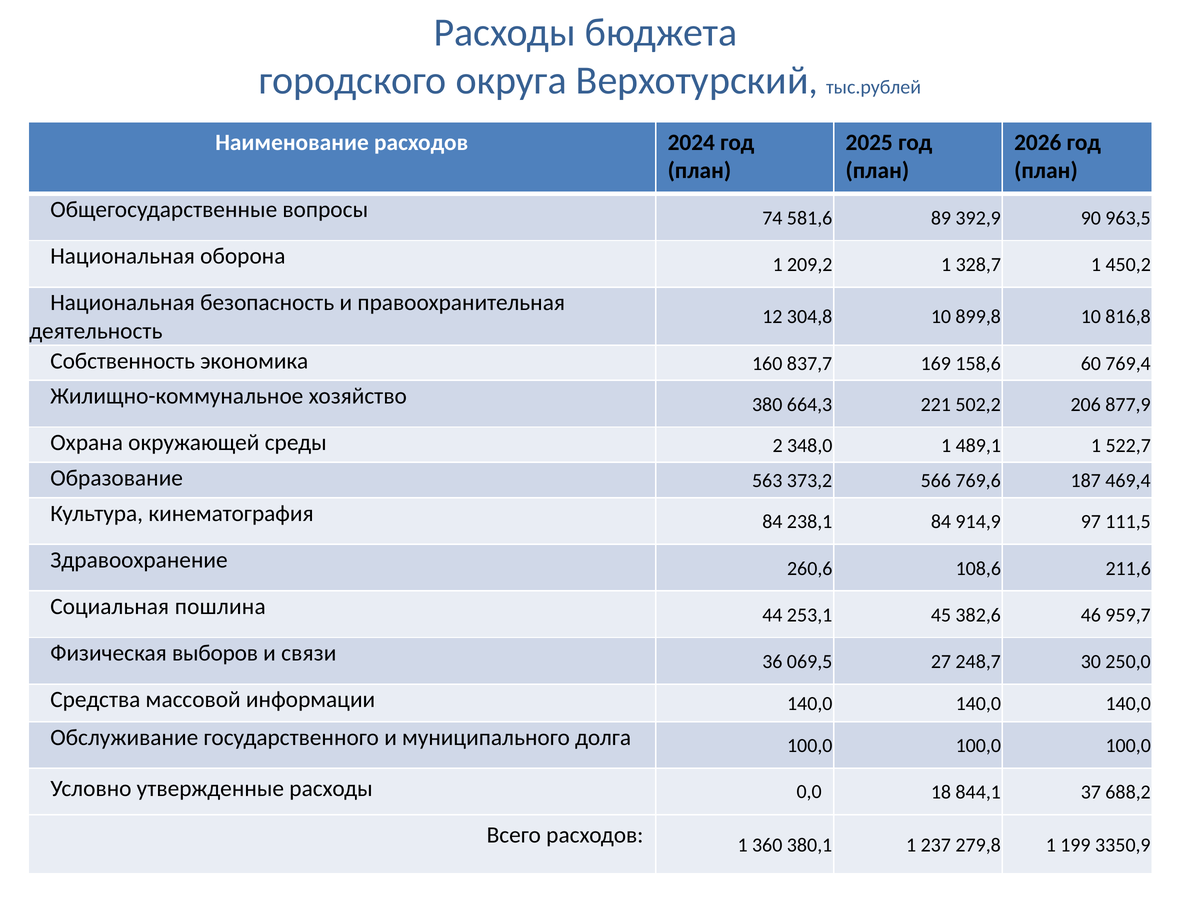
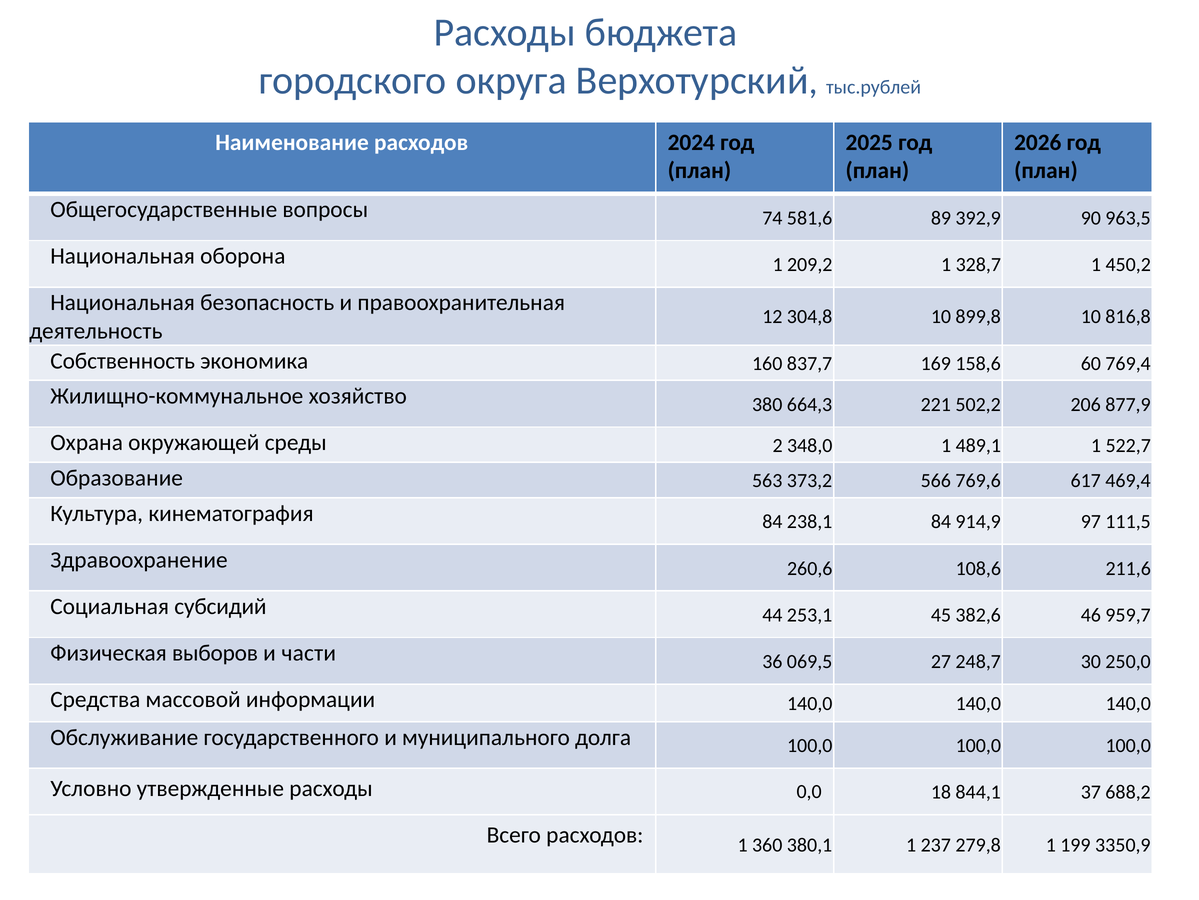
187: 187 -> 617 (1086, 480)
пошлина: пошлина -> субсидий (220, 606)
связи: связи -> части (309, 653)
